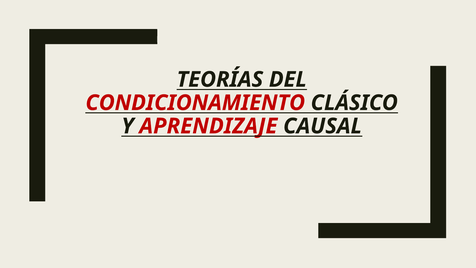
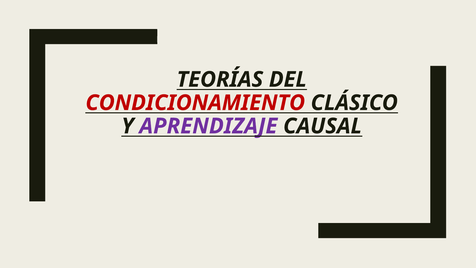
APRENDIZAJE colour: red -> purple (208, 126)
